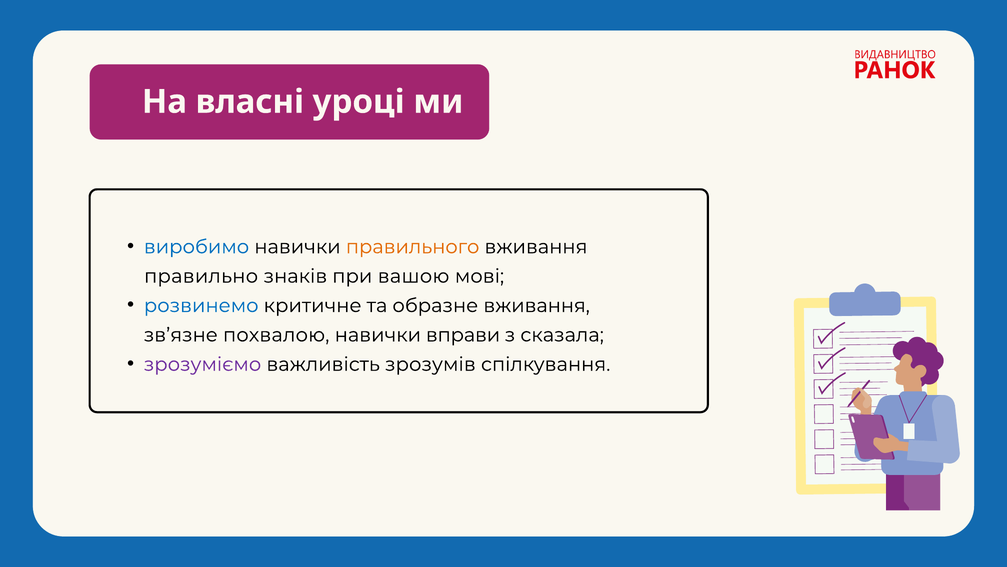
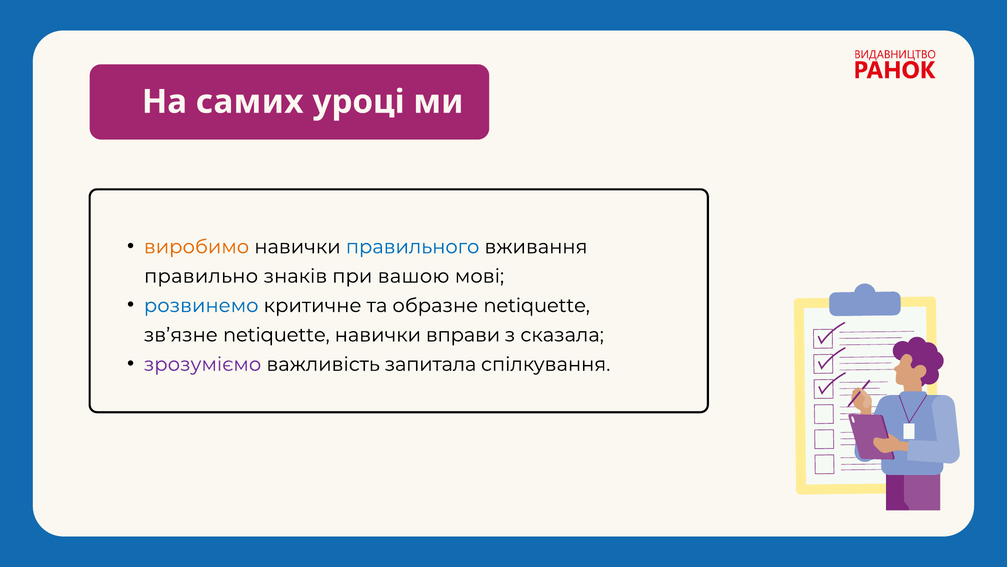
власні: власні -> самих (250, 102)
виробимо colour: blue -> orange (196, 247)
правильного colour: orange -> blue (413, 247)
образне вживання: вживання -> netiquette (537, 305)
зв’язне похвалою: похвалою -> netiquette (276, 335)
зрозумів: зрозумів -> запитала (431, 364)
